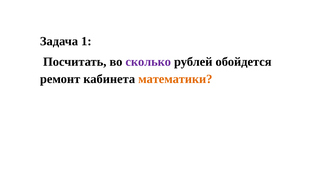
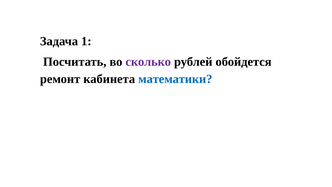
математики colour: orange -> blue (175, 79)
